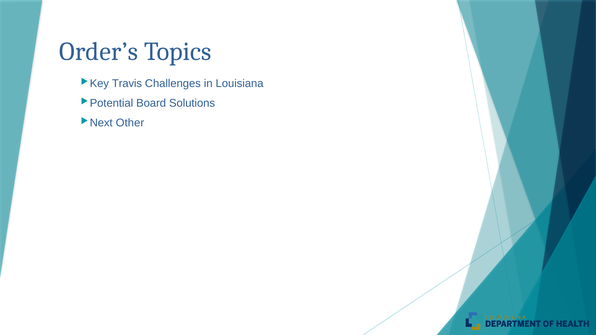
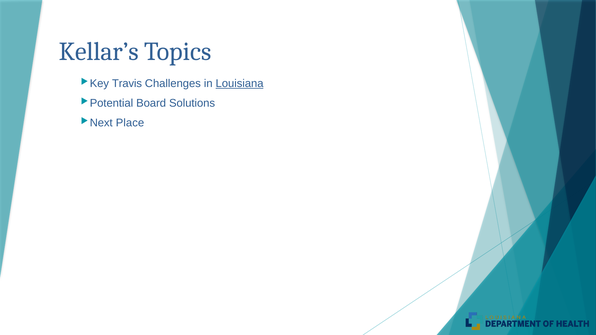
Order’s: Order’s -> Kellar’s (99, 52)
Louisiana underline: none -> present (240, 84)
Other: Other -> Place (130, 123)
